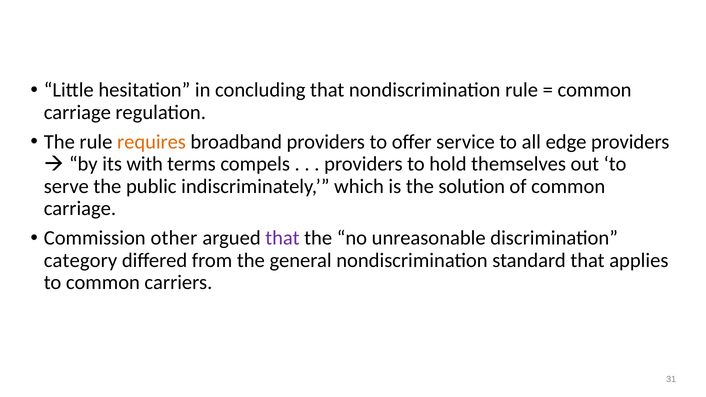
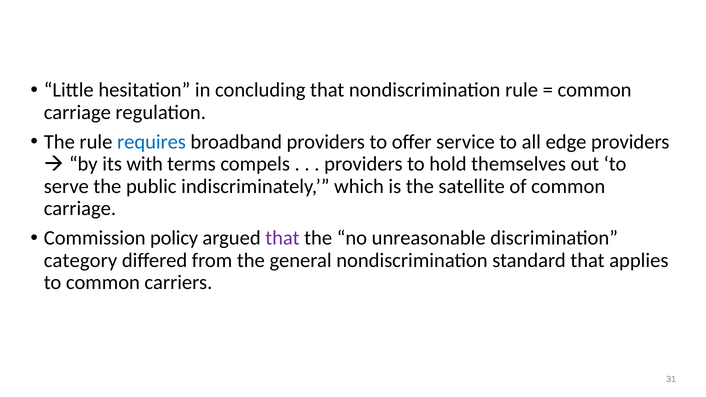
requires colour: orange -> blue (151, 142)
solution: solution -> satellite (472, 186)
other: other -> policy (174, 238)
